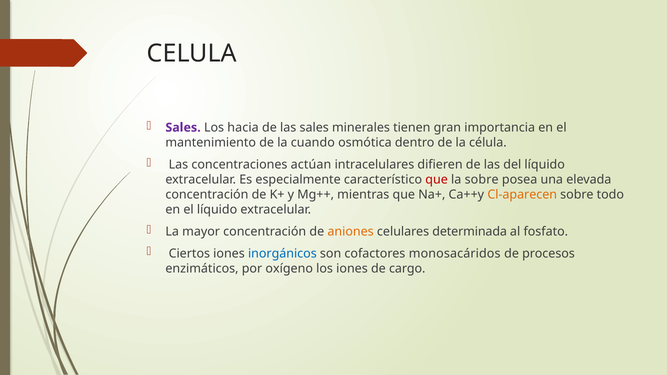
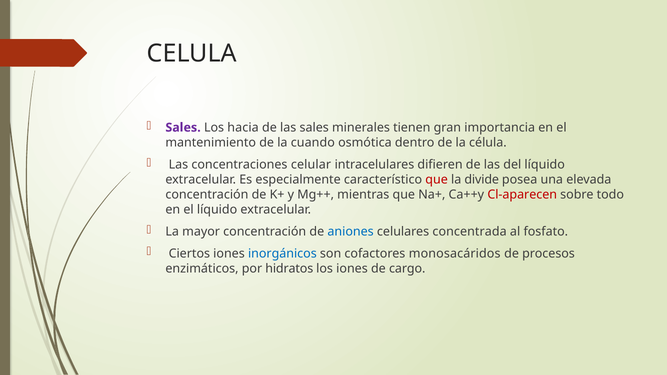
actúan: actúan -> celular (311, 165)
la sobre: sobre -> divide (482, 180)
Cl-aparecen colour: orange -> red (522, 195)
aniones colour: orange -> blue (351, 232)
determinada: determinada -> concentrada (470, 232)
oxígeno: oxígeno -> hidratos (289, 269)
